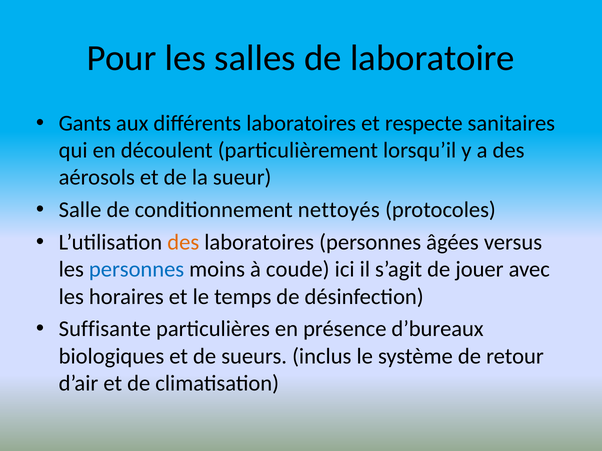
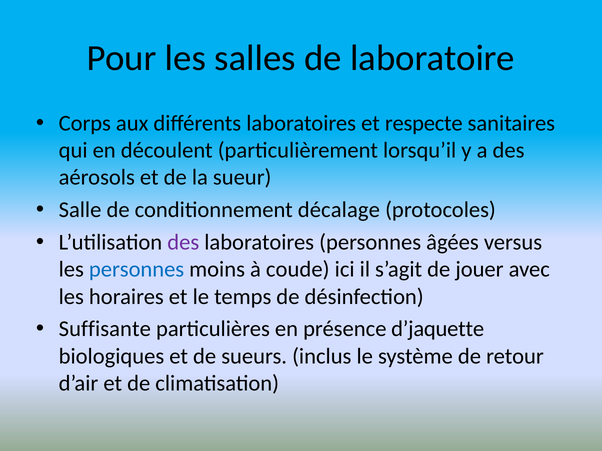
Gants: Gants -> Corps (85, 123)
nettoyés: nettoyés -> décalage (339, 210)
des colour: orange -> purple (183, 243)
d’bureaux: d’bureaux -> d’jaquette (438, 329)
